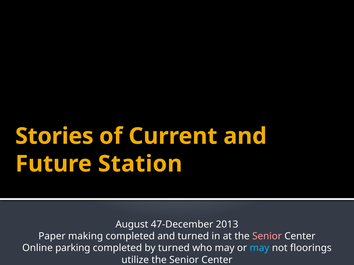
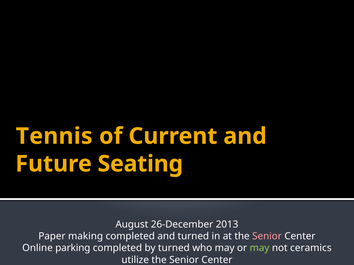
Stories: Stories -> Tennis (54, 136)
Station: Station -> Seating (140, 164)
47-December: 47-December -> 26-December (182, 225)
may colour: light blue -> light green (260, 248)
floorings: floorings -> ceramics (311, 248)
